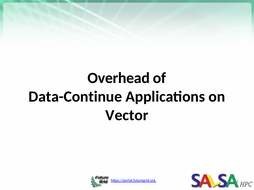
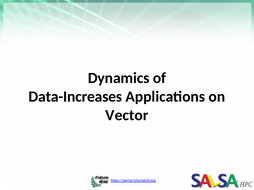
Overhead: Overhead -> Dynamics (119, 78)
Data-Continue: Data-Continue -> Data-Increases (75, 97)
